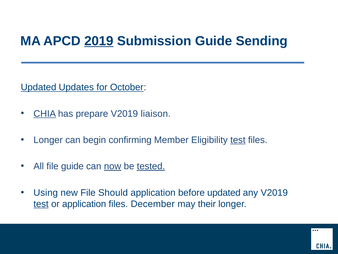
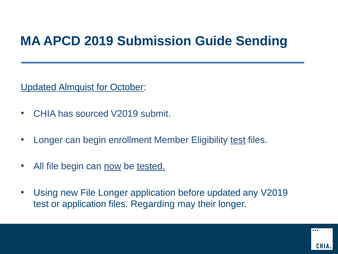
2019 underline: present -> none (99, 41)
Updates: Updates -> Almquist (76, 87)
CHIA underline: present -> none (45, 113)
prepare: prepare -> sourced (92, 113)
liaison: liaison -> submit (156, 113)
confirming: confirming -> enrollment (130, 140)
file guide: guide -> begin (72, 166)
File Should: Should -> Longer (113, 192)
test underline: present -> none (41, 204)
December: December -> Regarding (153, 204)
